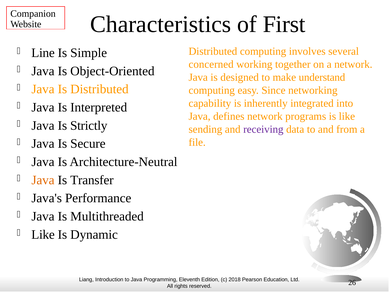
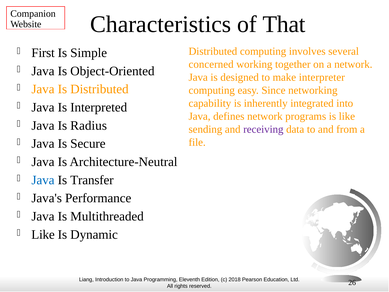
First: First -> That (284, 24)
Line: Line -> First (43, 53)
understand: understand -> interpreter (322, 77)
Strictly: Strictly -> Radius (89, 125)
Java colour: orange -> blue (43, 180)
